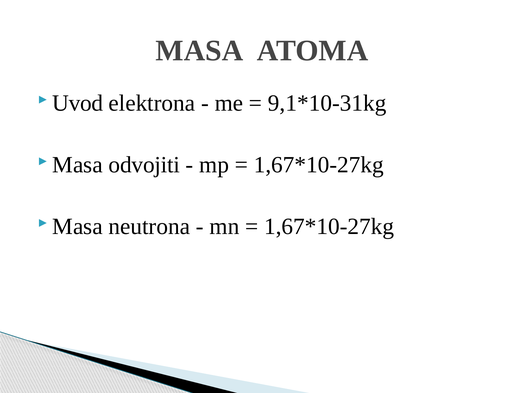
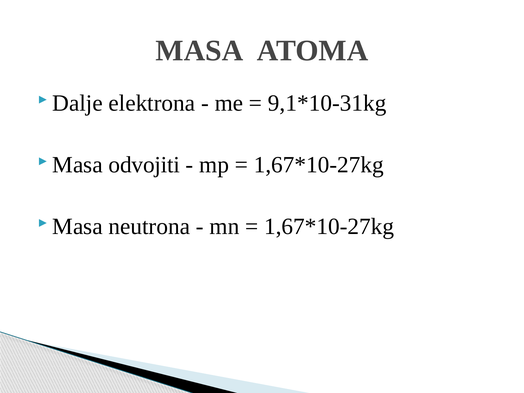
Uvod: Uvod -> Dalje (78, 103)
